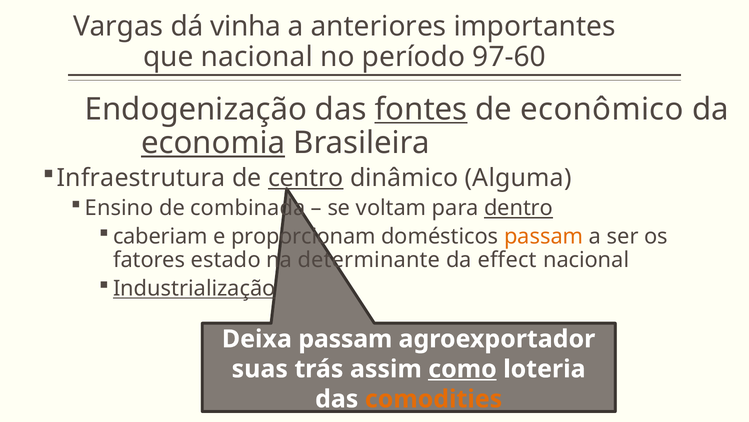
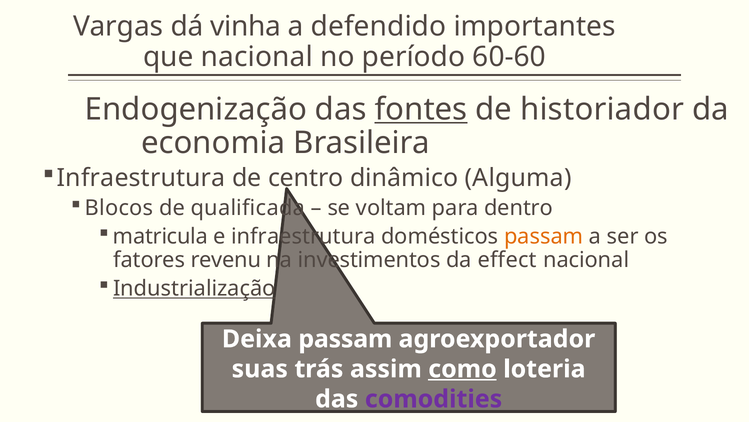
anteriores: anteriores -> defendido (378, 26)
97-60: 97-60 -> 60-60 (509, 57)
econômico: econômico -> historiador (602, 109)
economia underline: present -> none (213, 143)
centro underline: present -> none (306, 178)
Ensino: Ensino -> Blocos (119, 208)
combinada: combinada -> qualificada (248, 208)
dentro underline: present -> none (519, 208)
caberiam: caberiam -> matricula (160, 236)
e proporcionam: proporcionam -> infraestrutura (303, 236)
estado: estado -> revenu (226, 260)
determinante: determinante -> investimentos (369, 260)
comodities colour: orange -> purple (434, 398)
